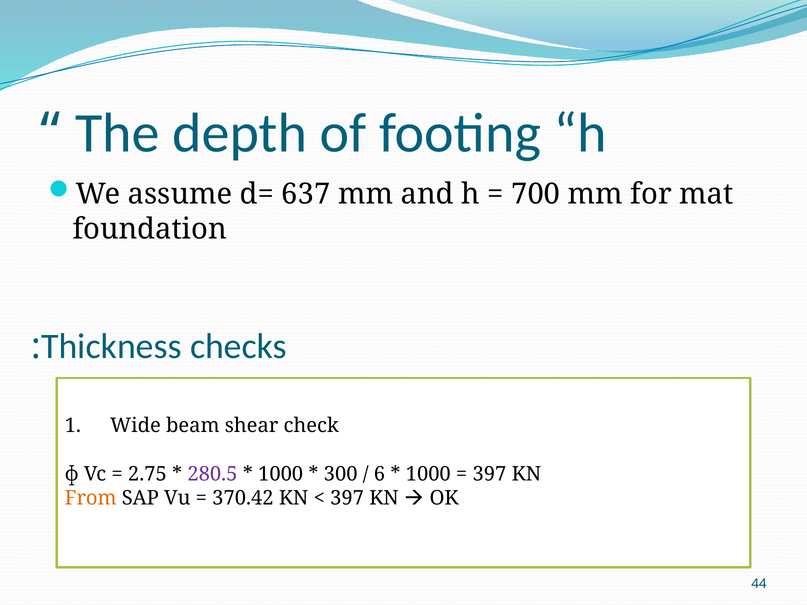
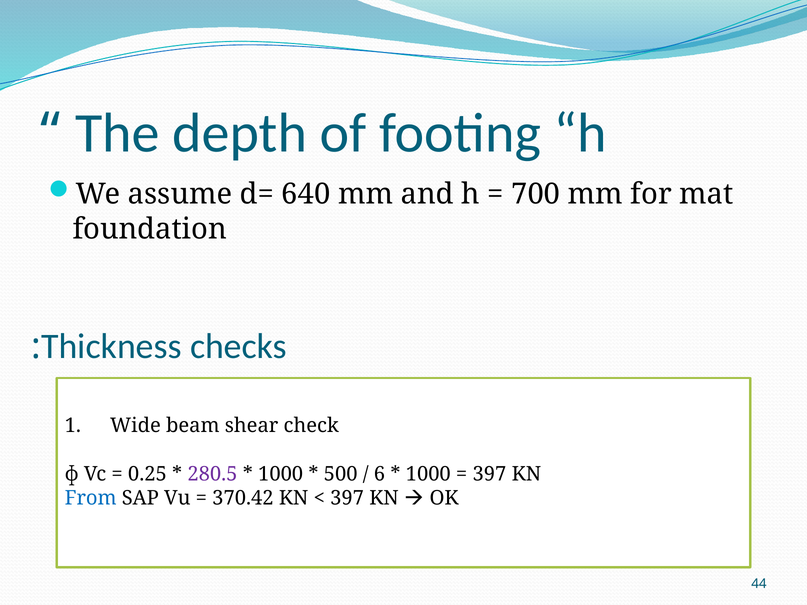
637: 637 -> 640 (306, 194)
2.75: 2.75 -> 0.25 (147, 474)
300: 300 -> 500 (341, 474)
From colour: orange -> blue (91, 498)
